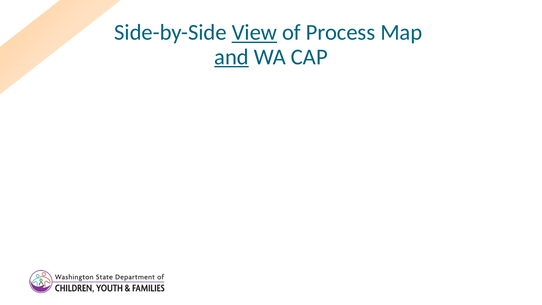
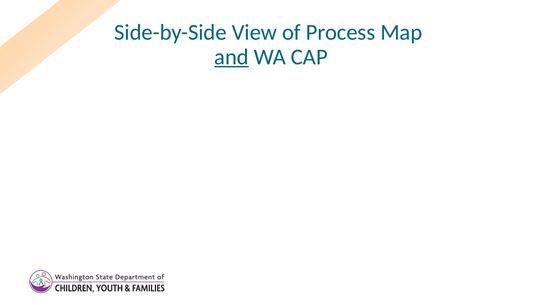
View underline: present -> none (254, 33)
